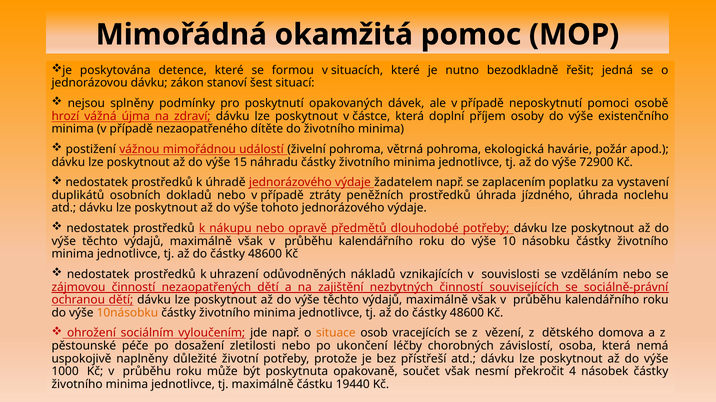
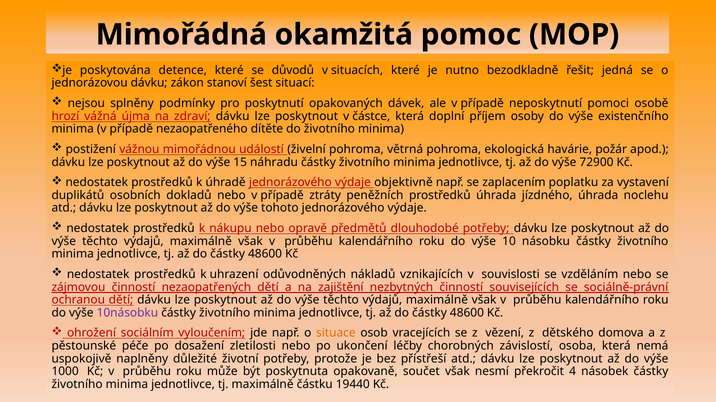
formou: formou -> důvodů (293, 70)
žadatelem: žadatelem -> objektivně (403, 183)
10násobku colour: orange -> purple (127, 313)
